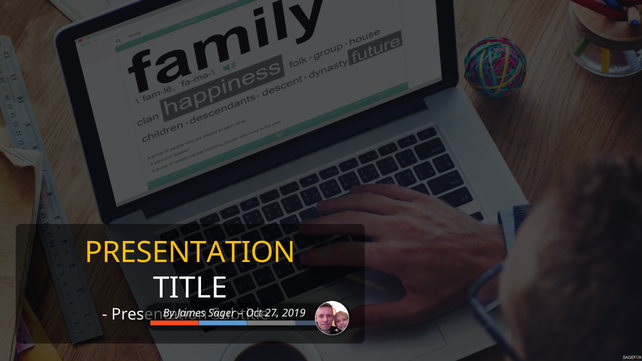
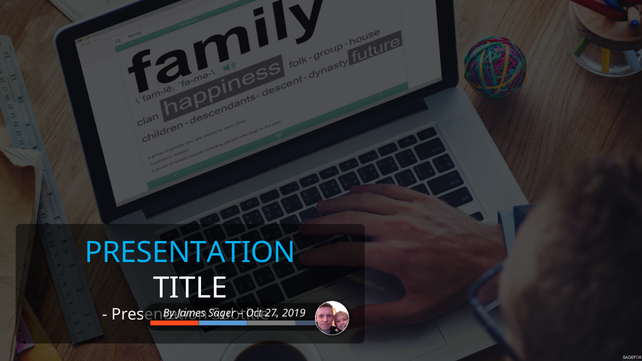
PRESENTATION colour: yellow -> light blue (190, 253)
